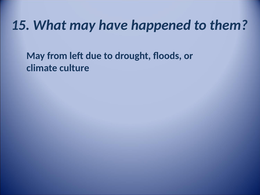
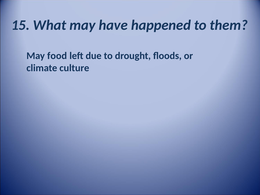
from: from -> food (57, 56)
